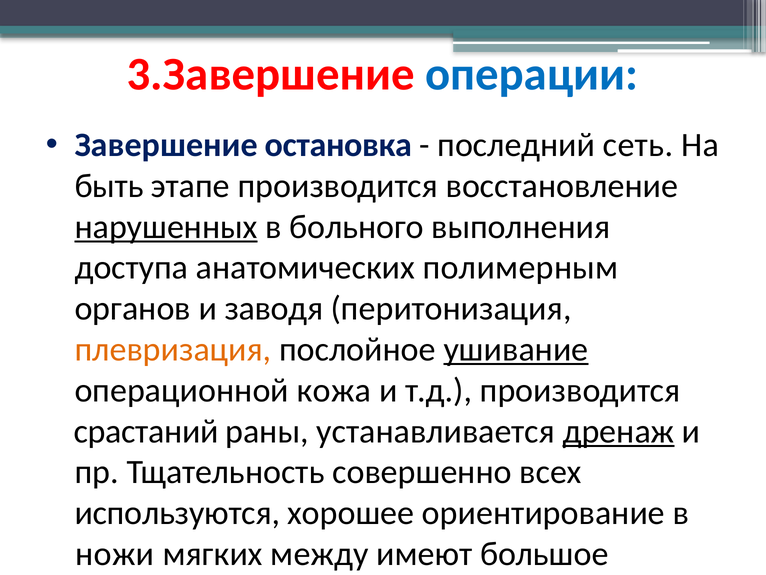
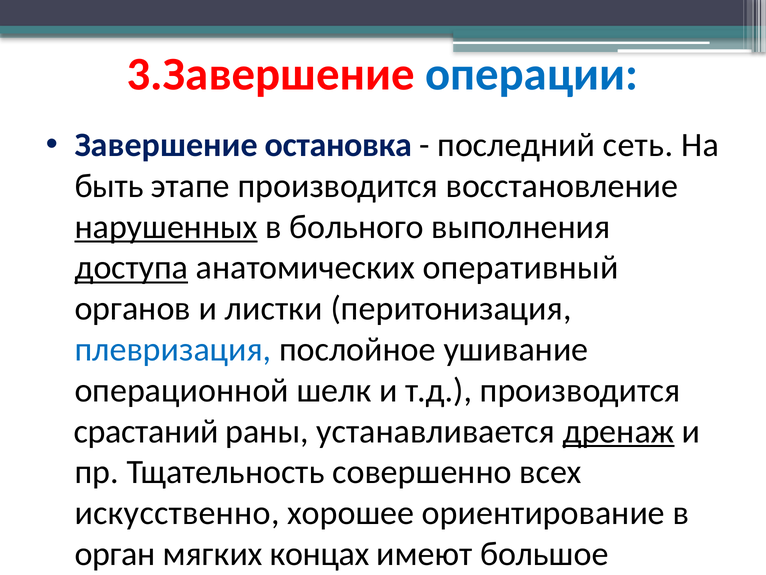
доступа underline: none -> present (131, 268)
полимерным: полимерным -> оперативный (521, 268)
заводя: заводя -> листки (274, 308)
плевризация colour: orange -> blue (173, 349)
ушивание underline: present -> none (516, 349)
кожа: кожа -> шелк (334, 390)
используются: используются -> искусственно (177, 513)
ножи: ножи -> орган (115, 554)
между: между -> концах (320, 554)
